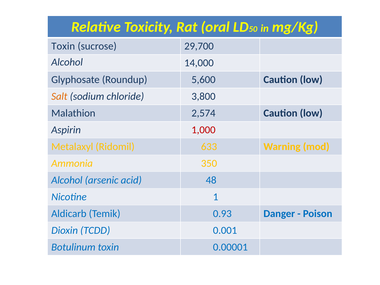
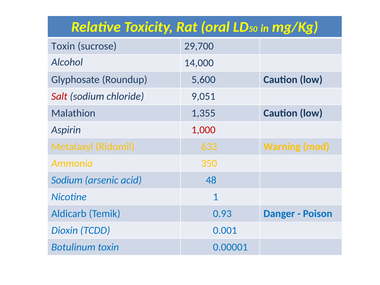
Salt colour: orange -> red (59, 96)
3,800: 3,800 -> 9,051 (203, 96)
2,574: 2,574 -> 1,355 (203, 113)
Alcohol: Alcohol -> Sodium (67, 180)
